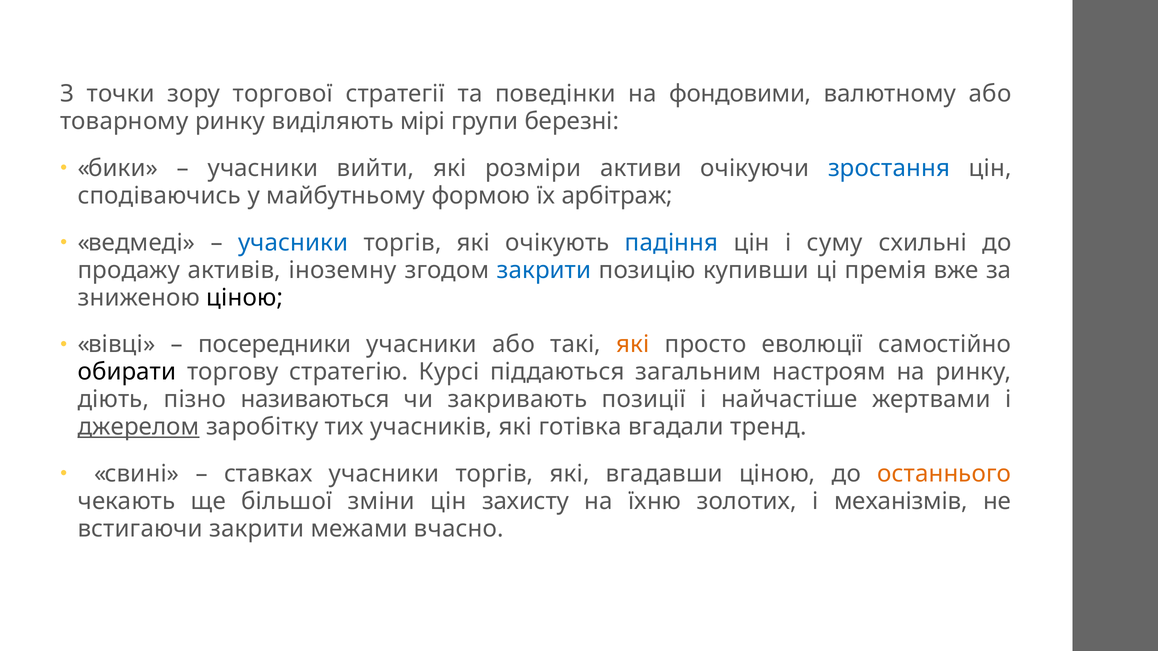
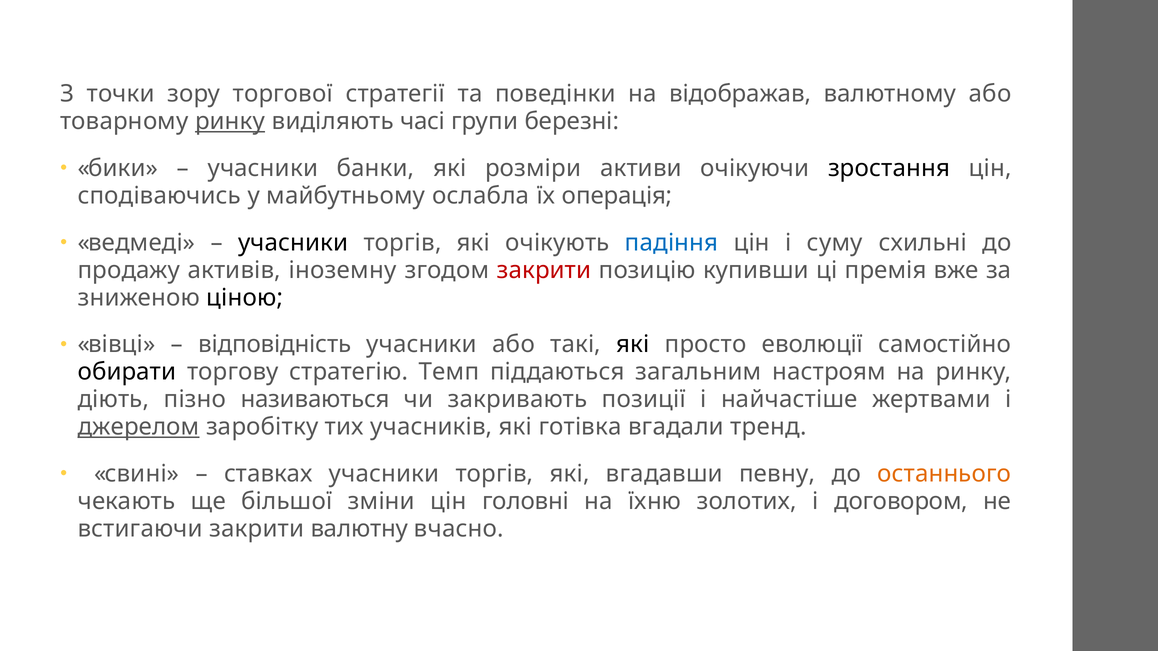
фондовими: фондовими -> відображав (740, 94)
ринку underline: none -> present (230, 122)
мірі: мірі -> часі (423, 122)
вийти: вийти -> банки (376, 168)
зростання colour: blue -> black (889, 168)
формою: формою -> ослабла (481, 196)
арбітраж: арбітраж -> операція (617, 196)
учасники colour: blue -> black (293, 243)
закрити colour: blue -> red (544, 270)
посередники: посередники -> відповідність (275, 345)
які colour: orange -> black (633, 345)
Курсі: Курсі -> Темп (449, 372)
вгадавши ціною: ціною -> певну (777, 474)
захисту: захисту -> головні (525, 502)
механізмів: механізмів -> договором (901, 502)
межами: межами -> валютну (359, 529)
